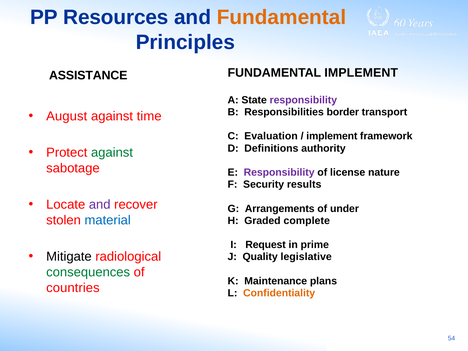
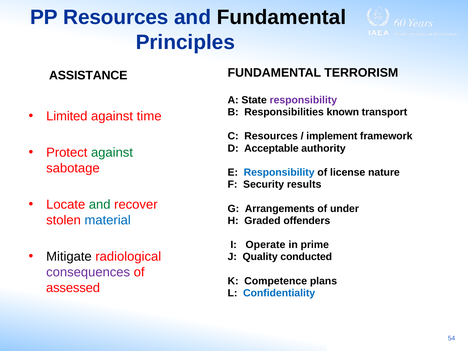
Fundamental colour: orange -> black (282, 17)
FUNDAMENTAL IMPLEMENT: IMPLEMENT -> TERRORISM (361, 73)
border: border -> known (343, 112)
August: August -> Limited (67, 116)
C Evaluation: Evaluation -> Resources (271, 136)
Definitions: Definitions -> Acceptable (271, 148)
Responsibility colour: purple -> blue (279, 172)
and colour: purple -> green (100, 205)
complete: complete -> offenders (307, 221)
Request: Request -> Operate (265, 245)
legislative: legislative -> conducted (306, 257)
consequences colour: green -> purple (88, 272)
Maintenance: Maintenance -> Competence (276, 281)
countries: countries -> assessed (73, 288)
Confidentiality colour: orange -> blue (279, 293)
